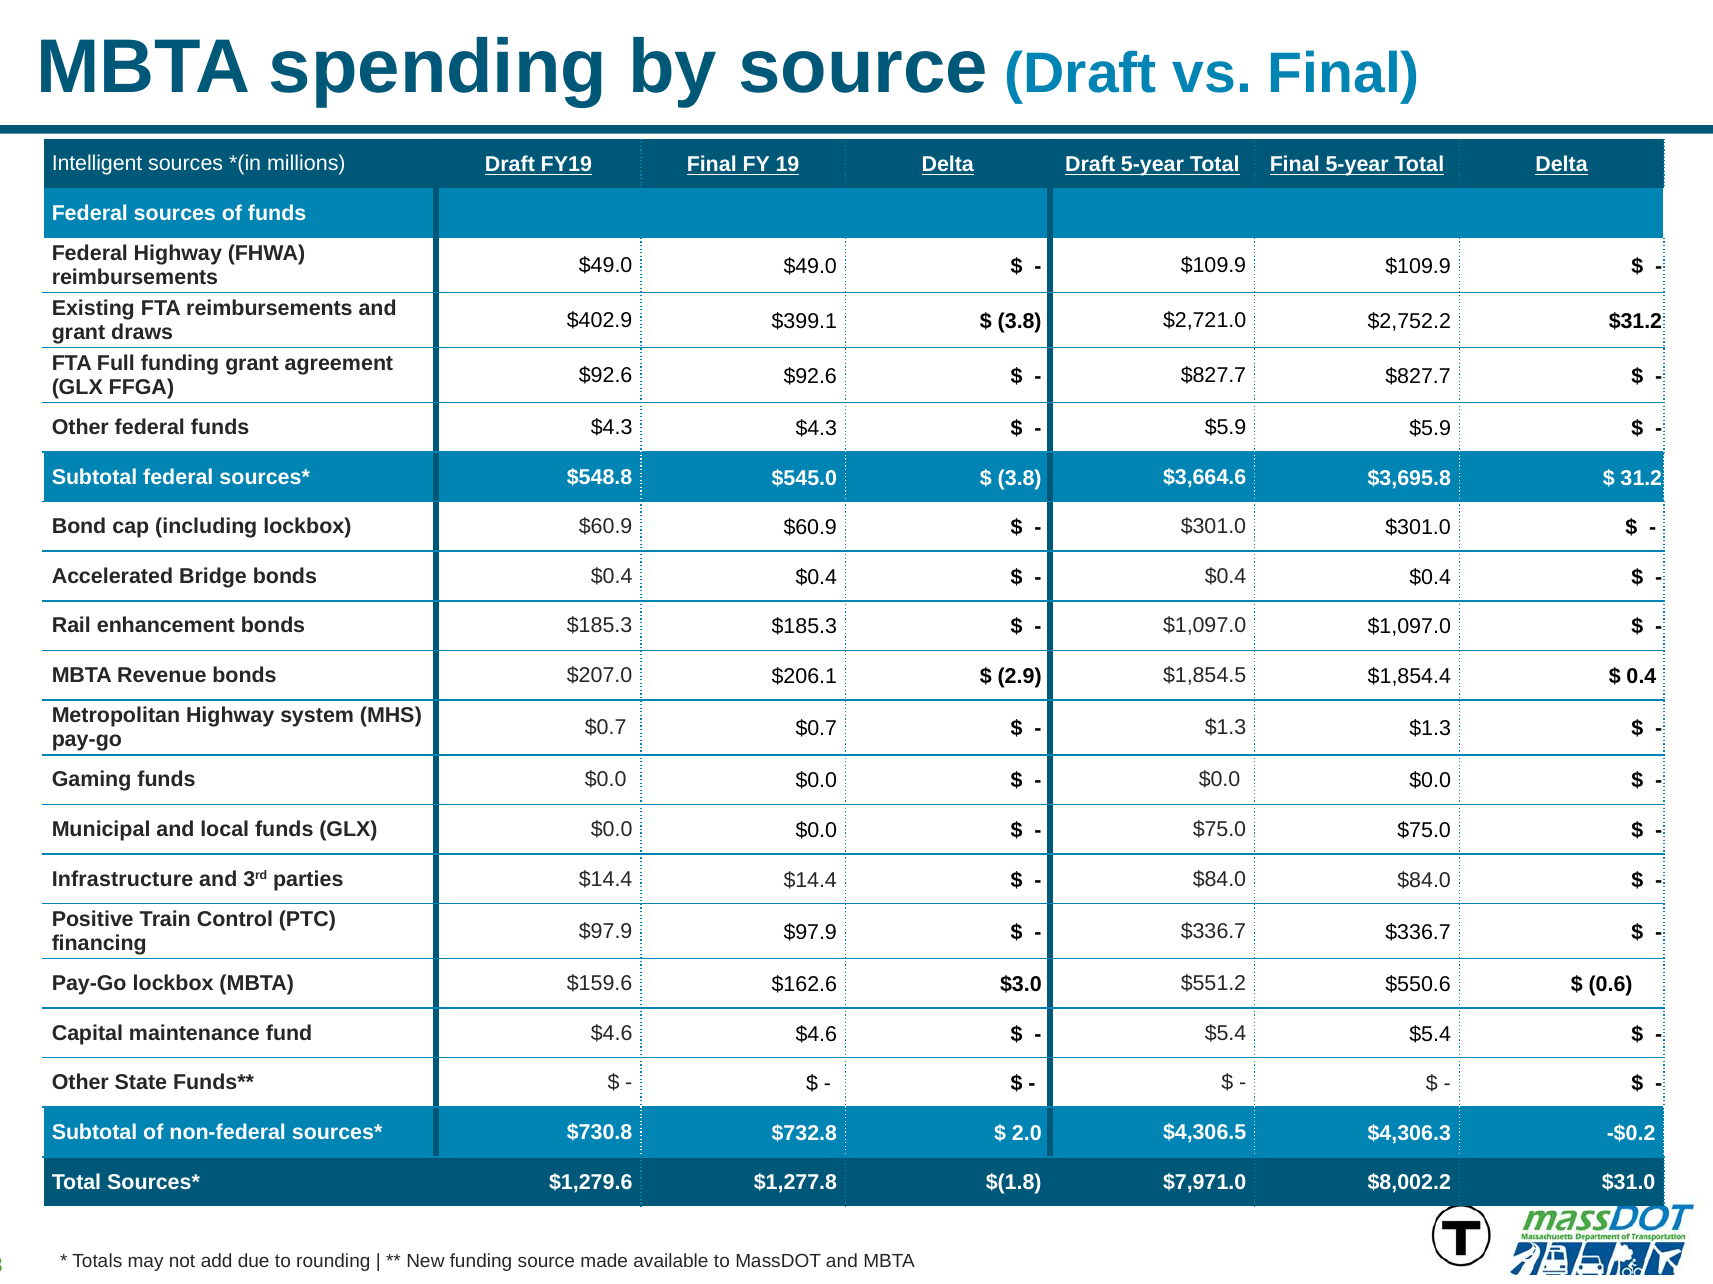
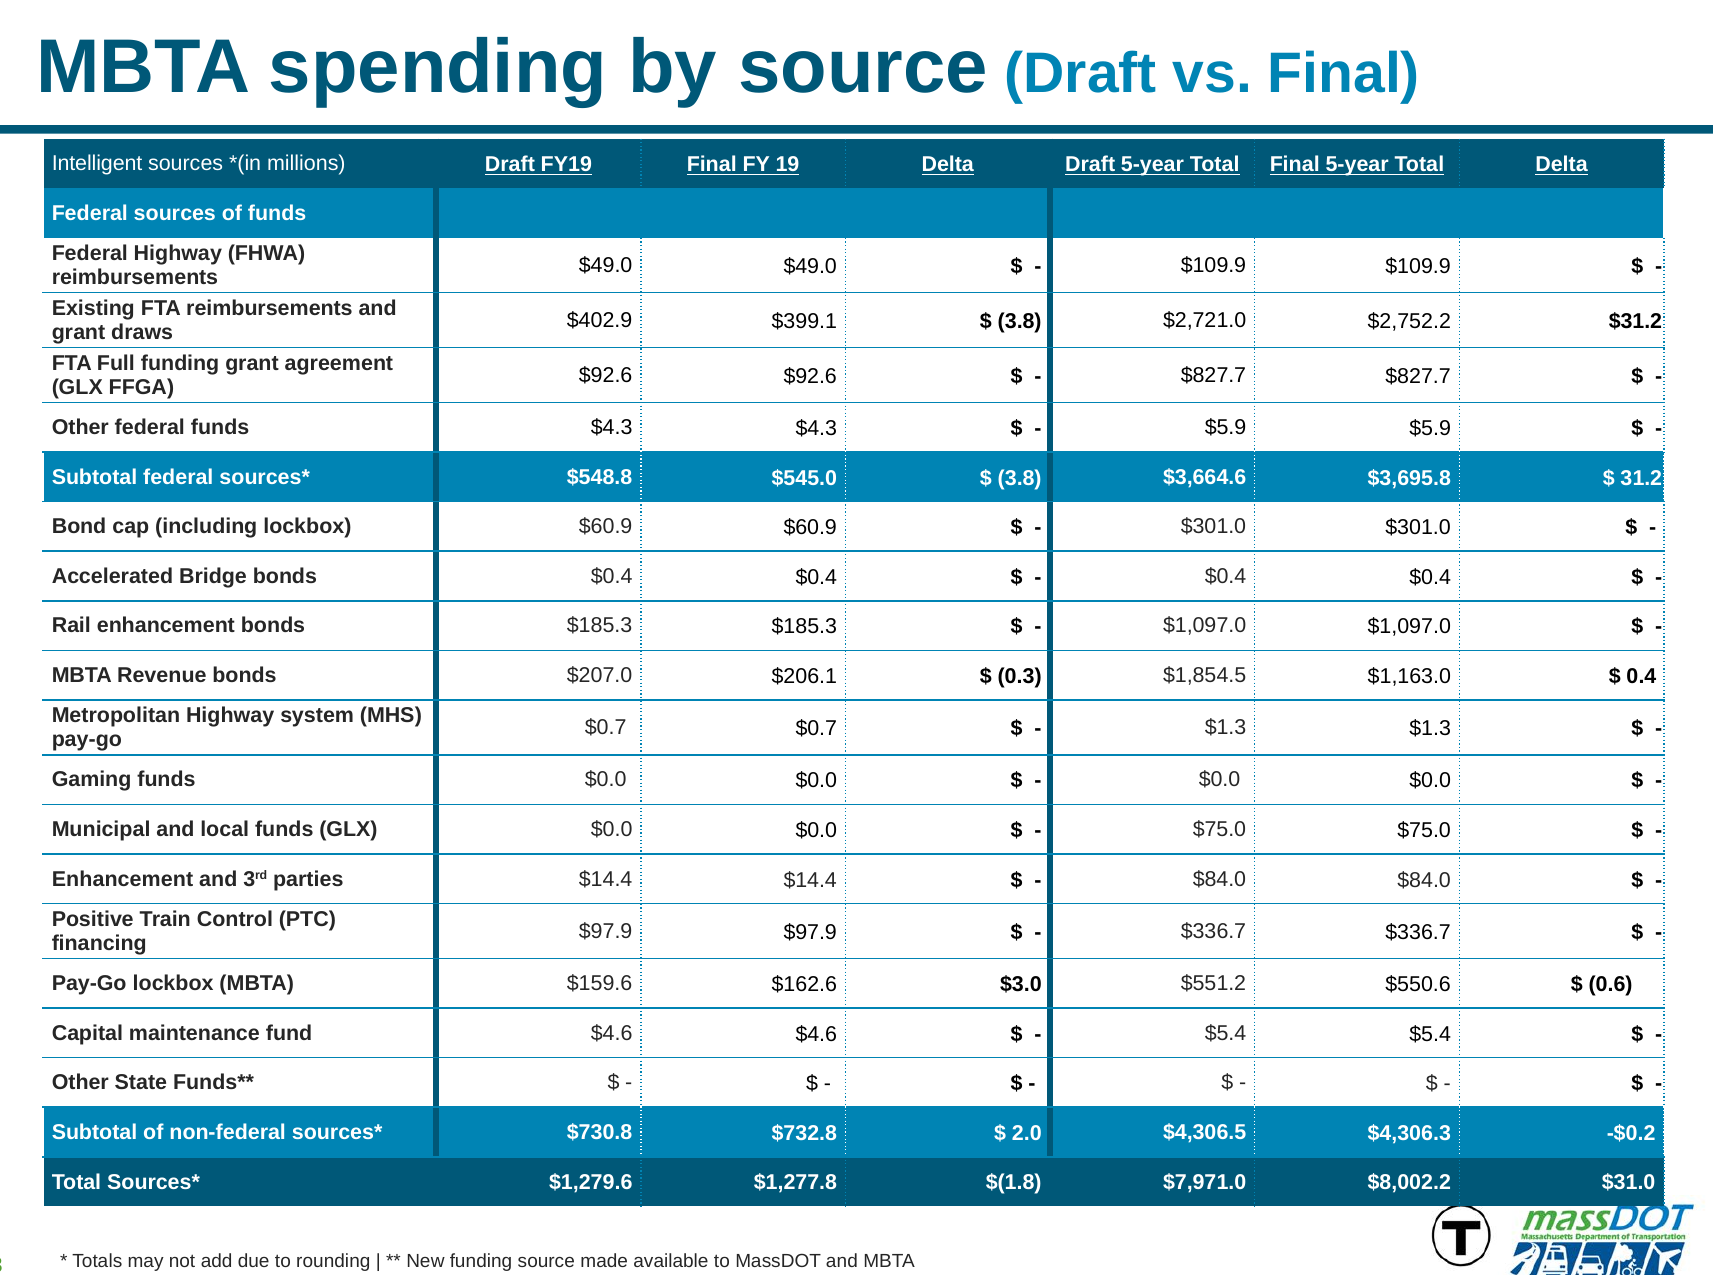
2.9: 2.9 -> 0.3 (1020, 677)
$1,854.4: $1,854.4 -> $1,163.0 (1409, 677)
Infrastructure: Infrastructure -> Enhancement (123, 880)
